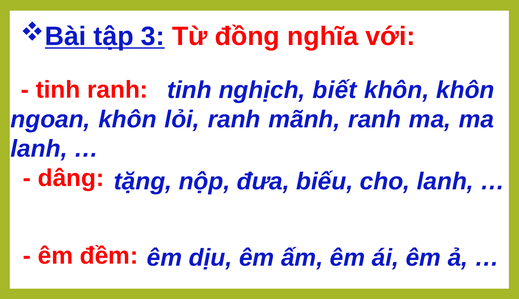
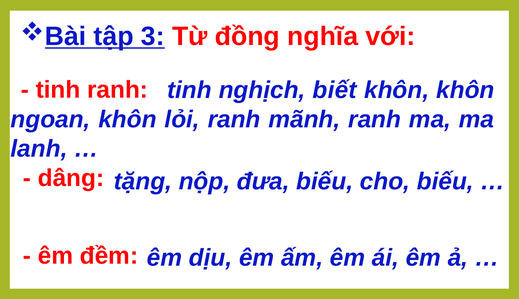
cho lanh: lanh -> biếu (445, 182)
